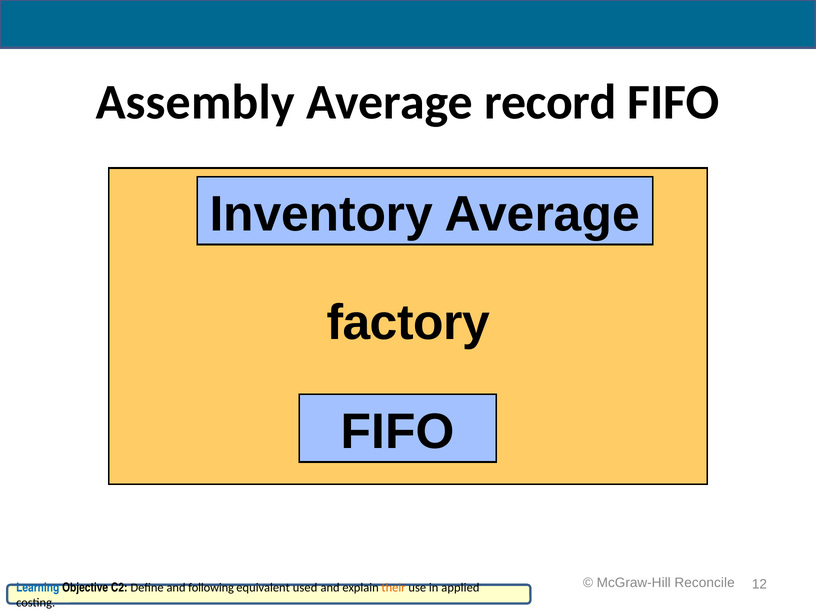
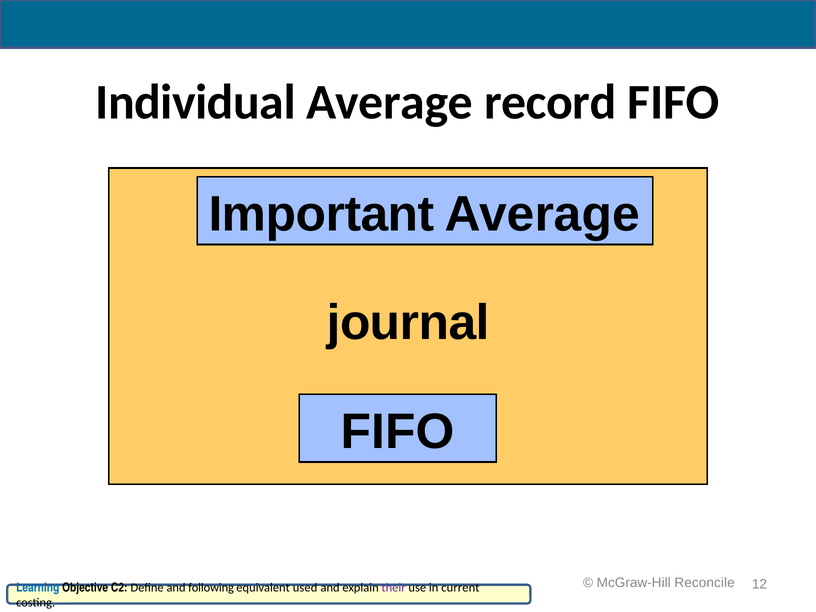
Assembly: Assembly -> Individual (195, 102)
Inventory: Inventory -> Important (322, 214)
factory: factory -> journal (408, 323)
their colour: orange -> purple (394, 587)
applied: applied -> current (460, 587)
